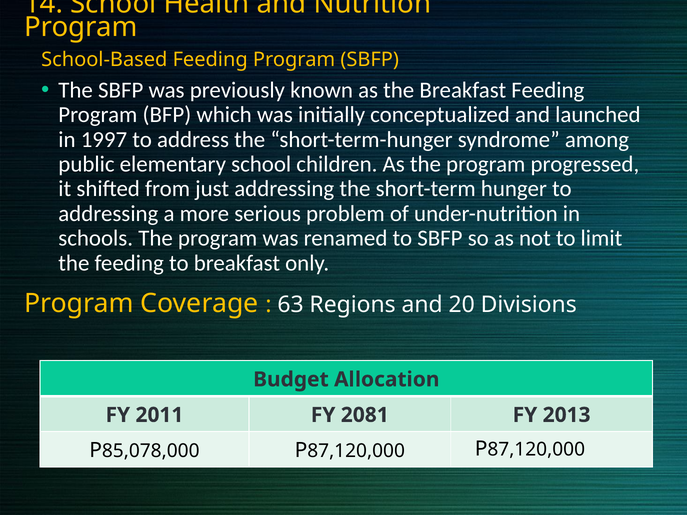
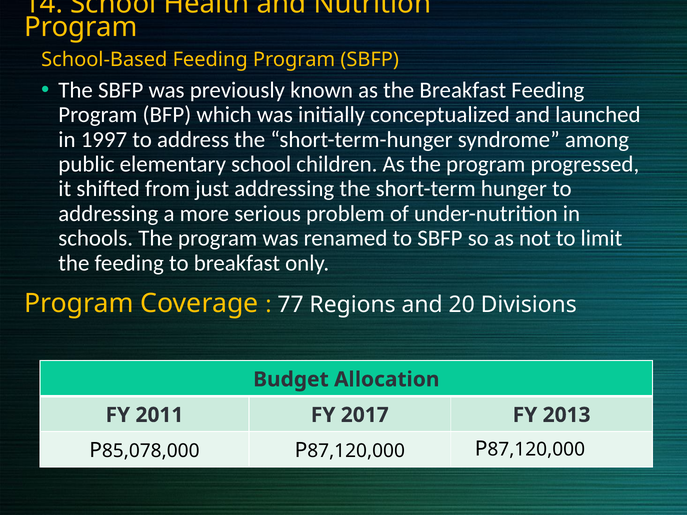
63: 63 -> 77 (291, 305)
2081: 2081 -> 2017 (365, 415)
